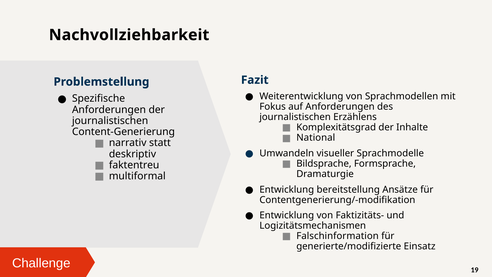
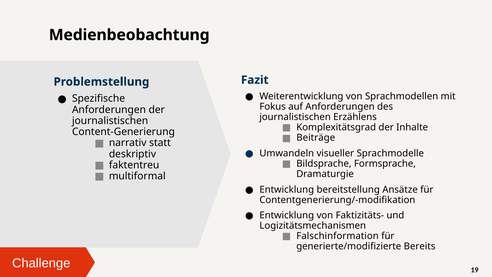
Nachvollziehbarkeit: Nachvollziehbarkeit -> Medienbeobachtung (129, 35)
National: National -> Beiträge (316, 138)
Einsatz: Einsatz -> Bereits (420, 246)
